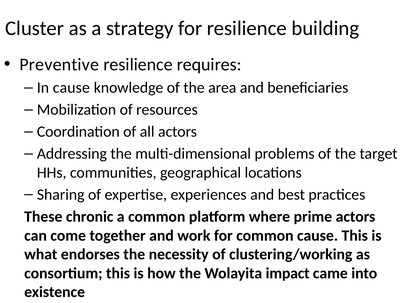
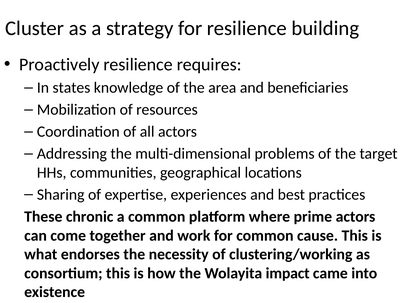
Preventive: Preventive -> Proactively (59, 65)
In cause: cause -> states (71, 88)
